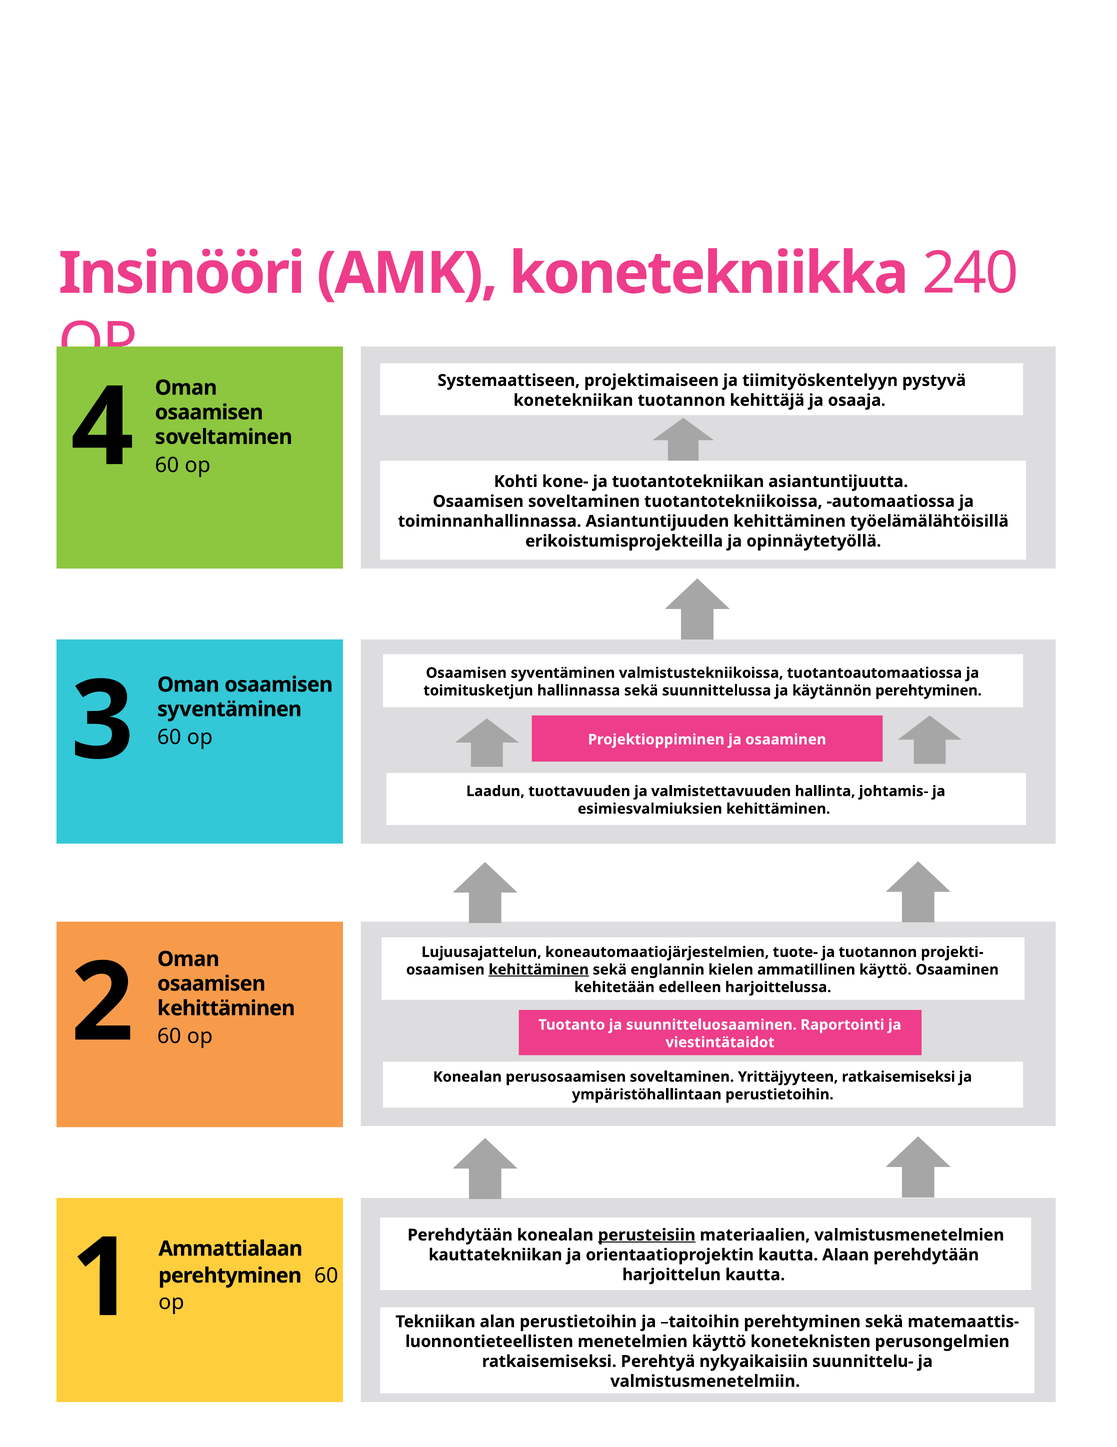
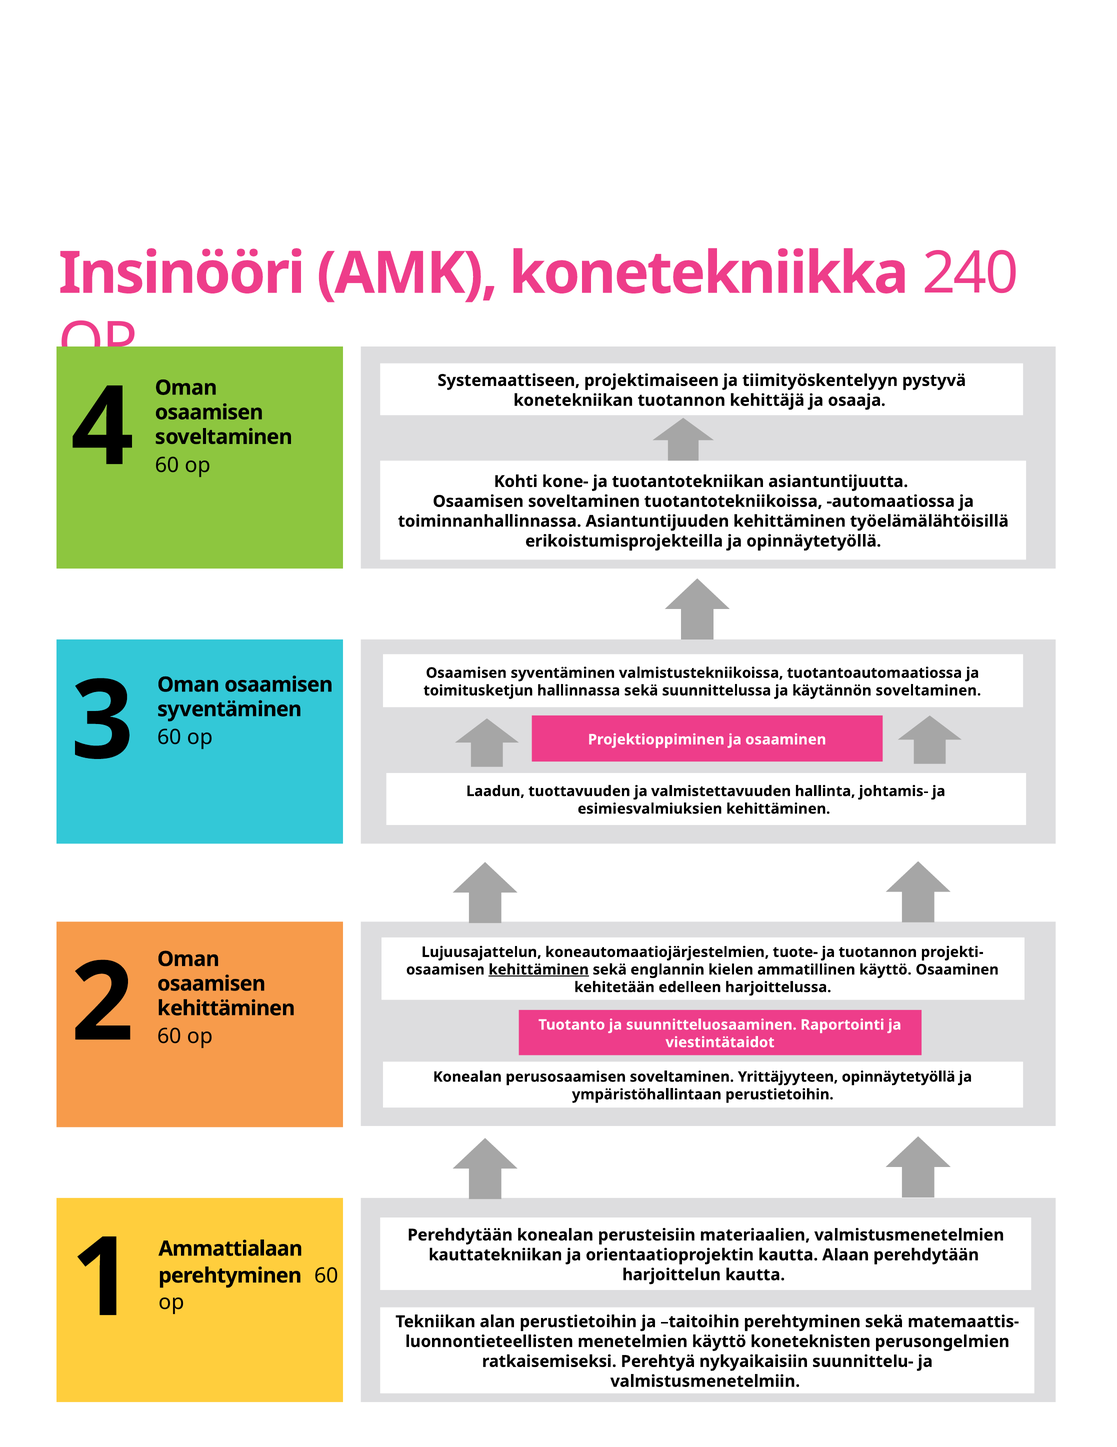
käytännön perehtyminen: perehtyminen -> soveltaminen (928, 690)
Yrittäjyyteen ratkaisemiseksi: ratkaisemiseksi -> opinnäytetyöllä (898, 1076)
perusteisiin underline: present -> none (647, 1234)
